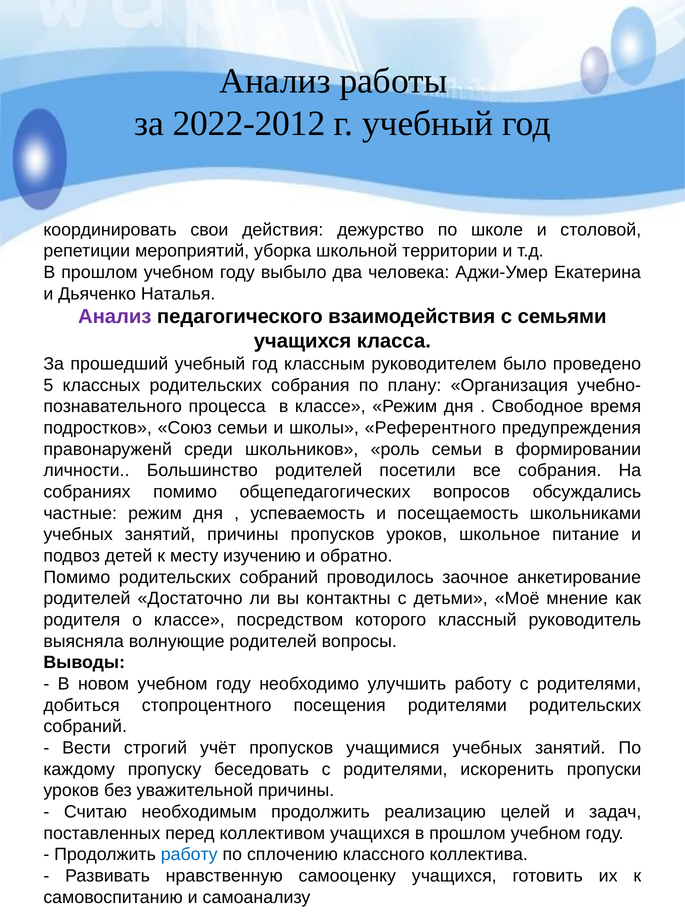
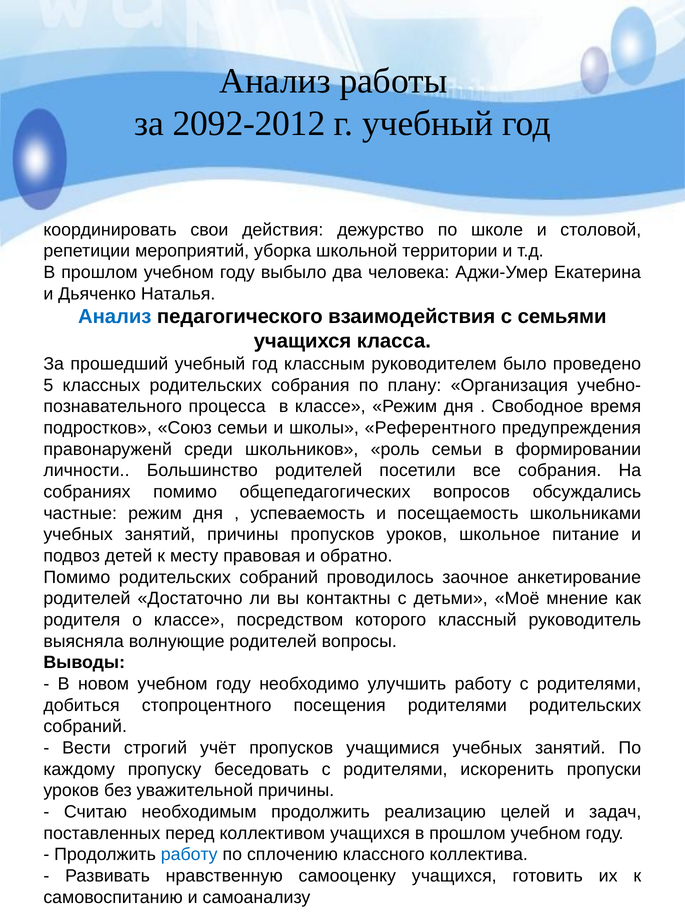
2022-2012: 2022-2012 -> 2092-2012 (249, 123)
Анализ colour: purple -> blue (115, 317)
изучению: изучению -> правовая (262, 555)
